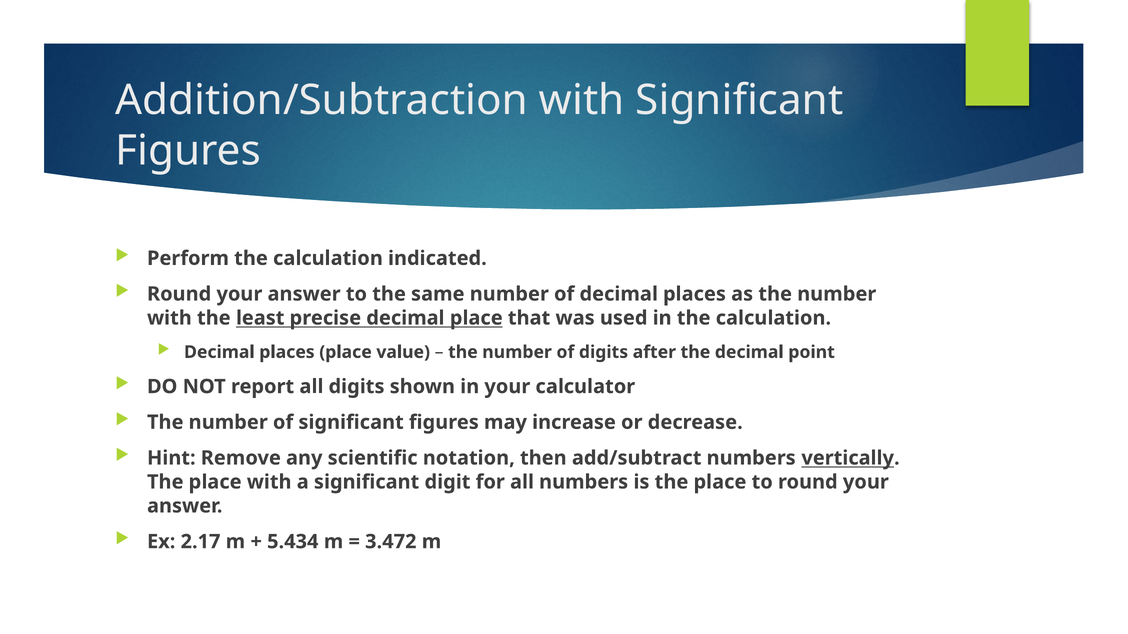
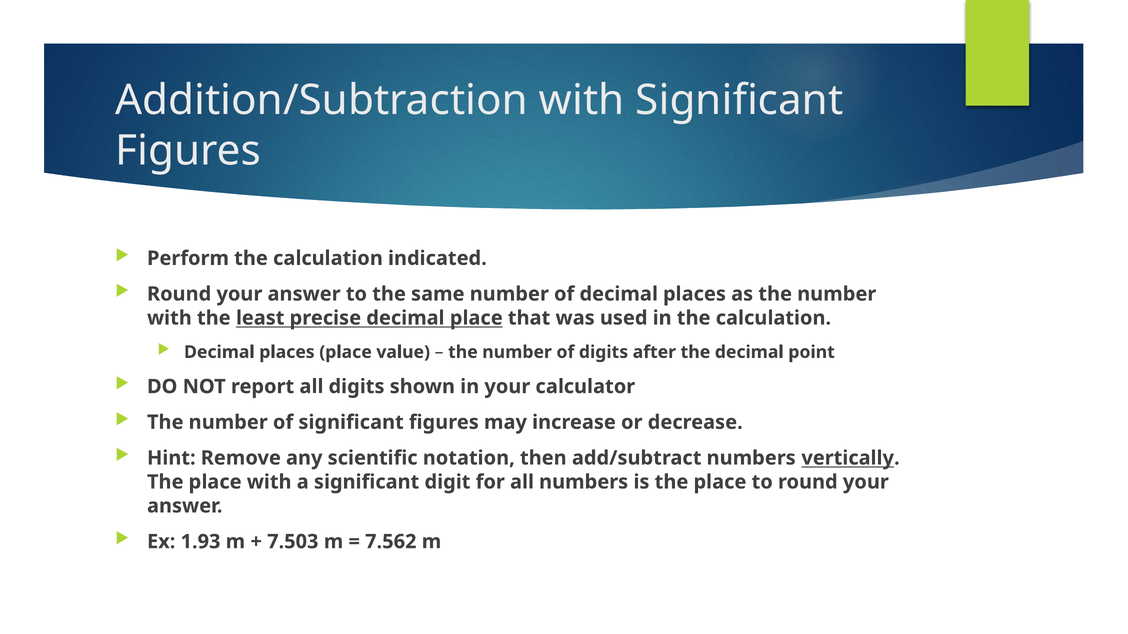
2.17: 2.17 -> 1.93 (201, 542)
5.434: 5.434 -> 7.503 (293, 542)
3.472: 3.472 -> 7.562 (391, 542)
